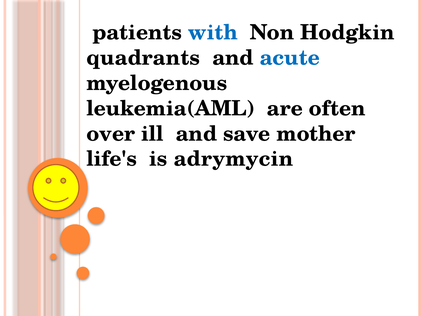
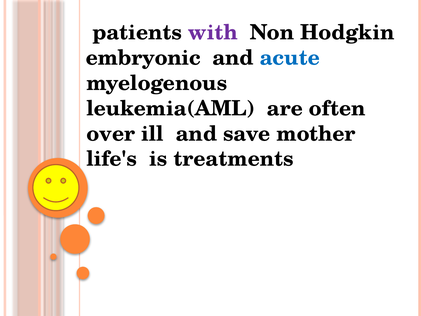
with colour: blue -> purple (213, 33)
quadrants: quadrants -> embryonic (143, 58)
adrymycin: adrymycin -> treatments (234, 159)
